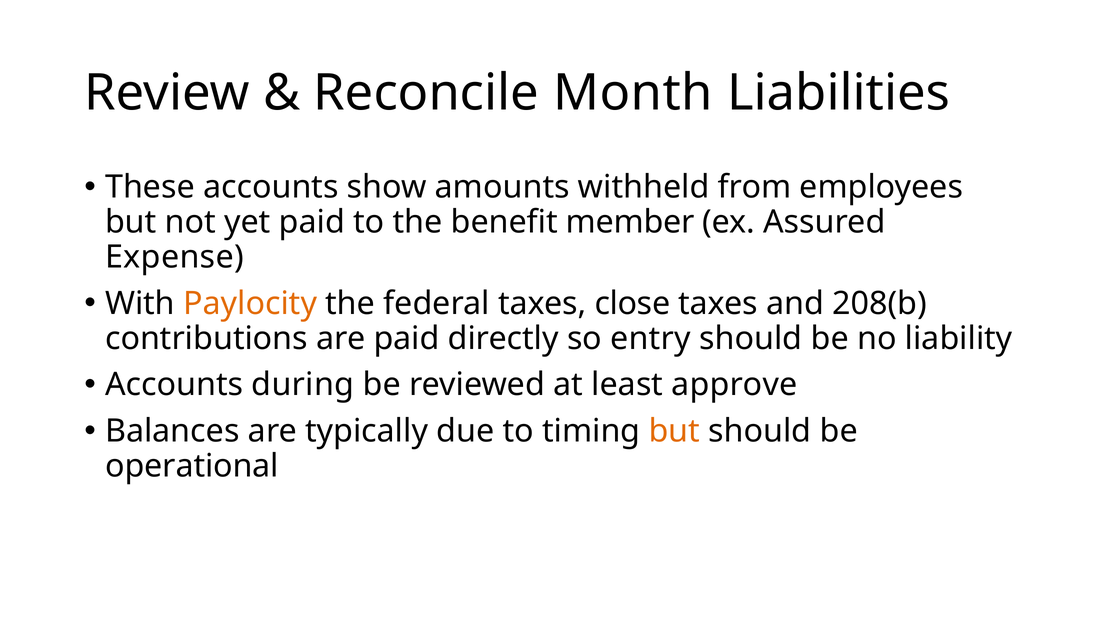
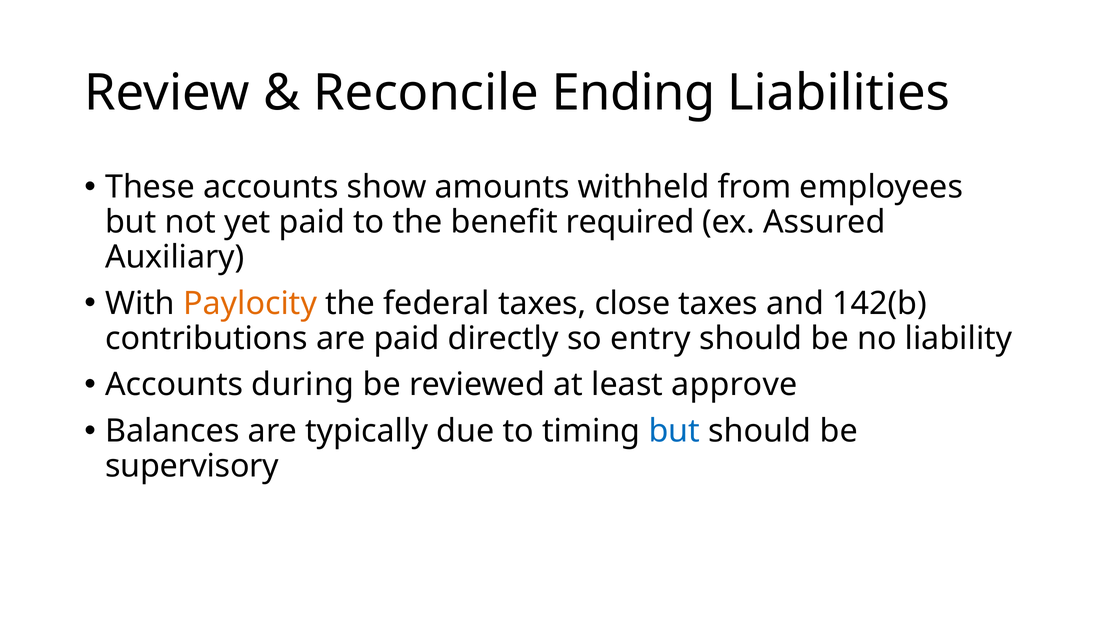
Month: Month -> Ending (633, 93)
member: member -> required (630, 222)
Expense: Expense -> Auxiliary (175, 257)
208(b: 208(b -> 142(b (880, 303)
but colour: orange -> blue (674, 431)
operational: operational -> supervisory (192, 466)
